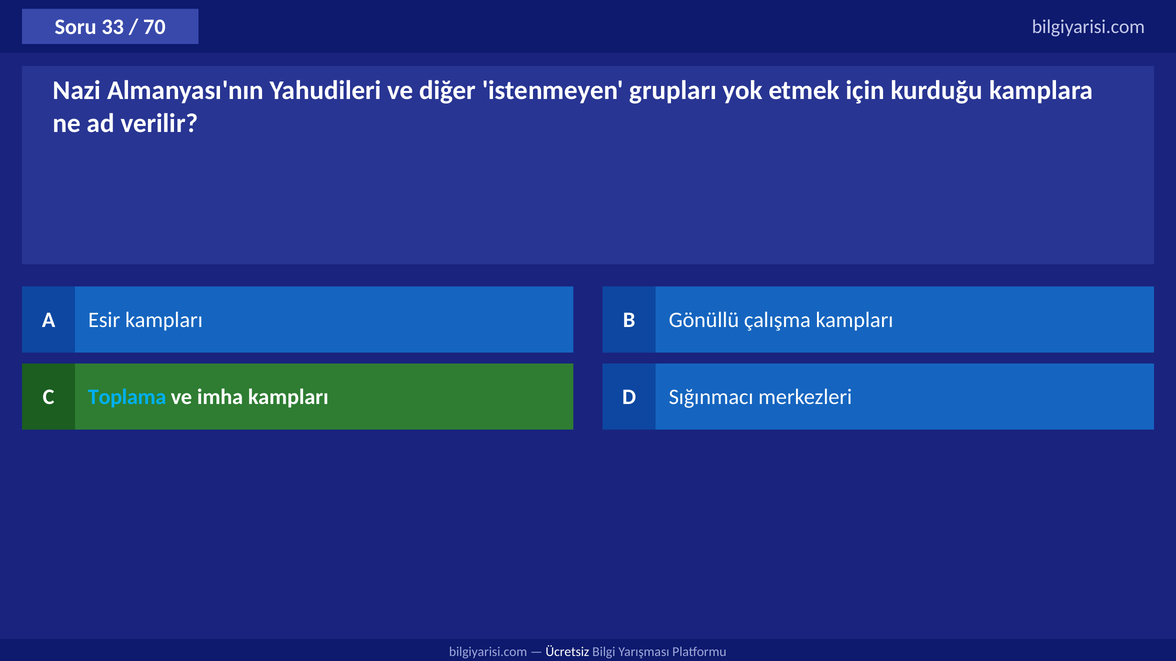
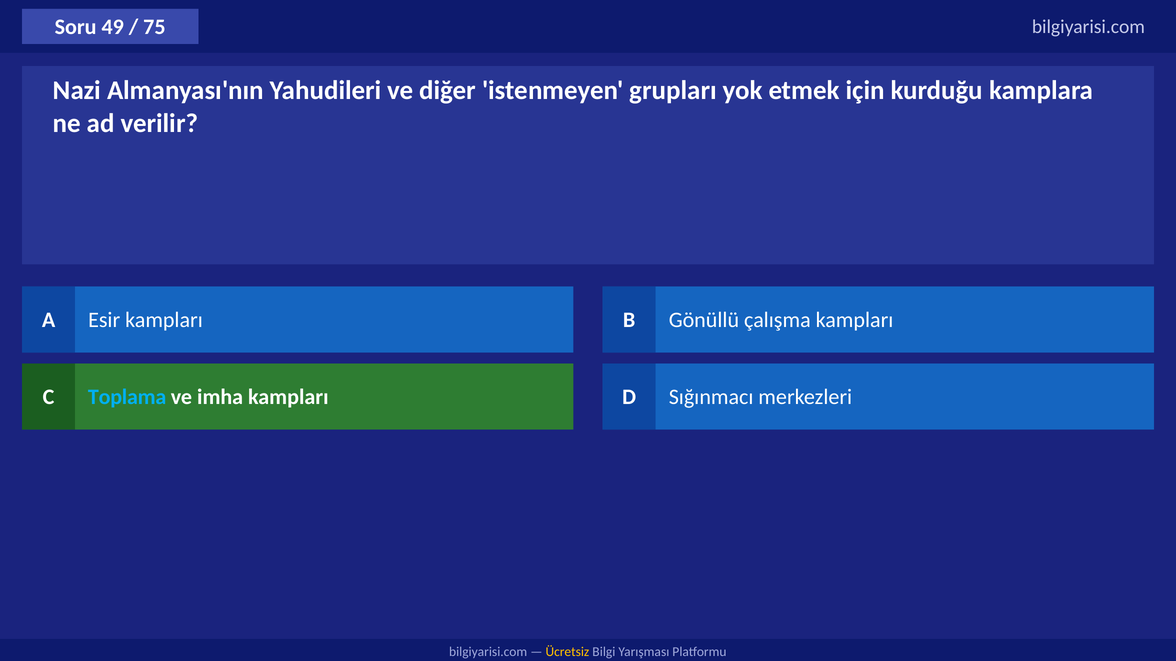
33: 33 -> 49 (113, 27)
70: 70 -> 75 (154, 27)
Ücretsiz colour: white -> yellow (567, 652)
